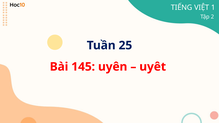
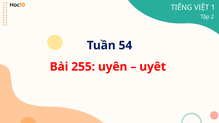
25: 25 -> 54 (125, 45)
145: 145 -> 255 (83, 67)
